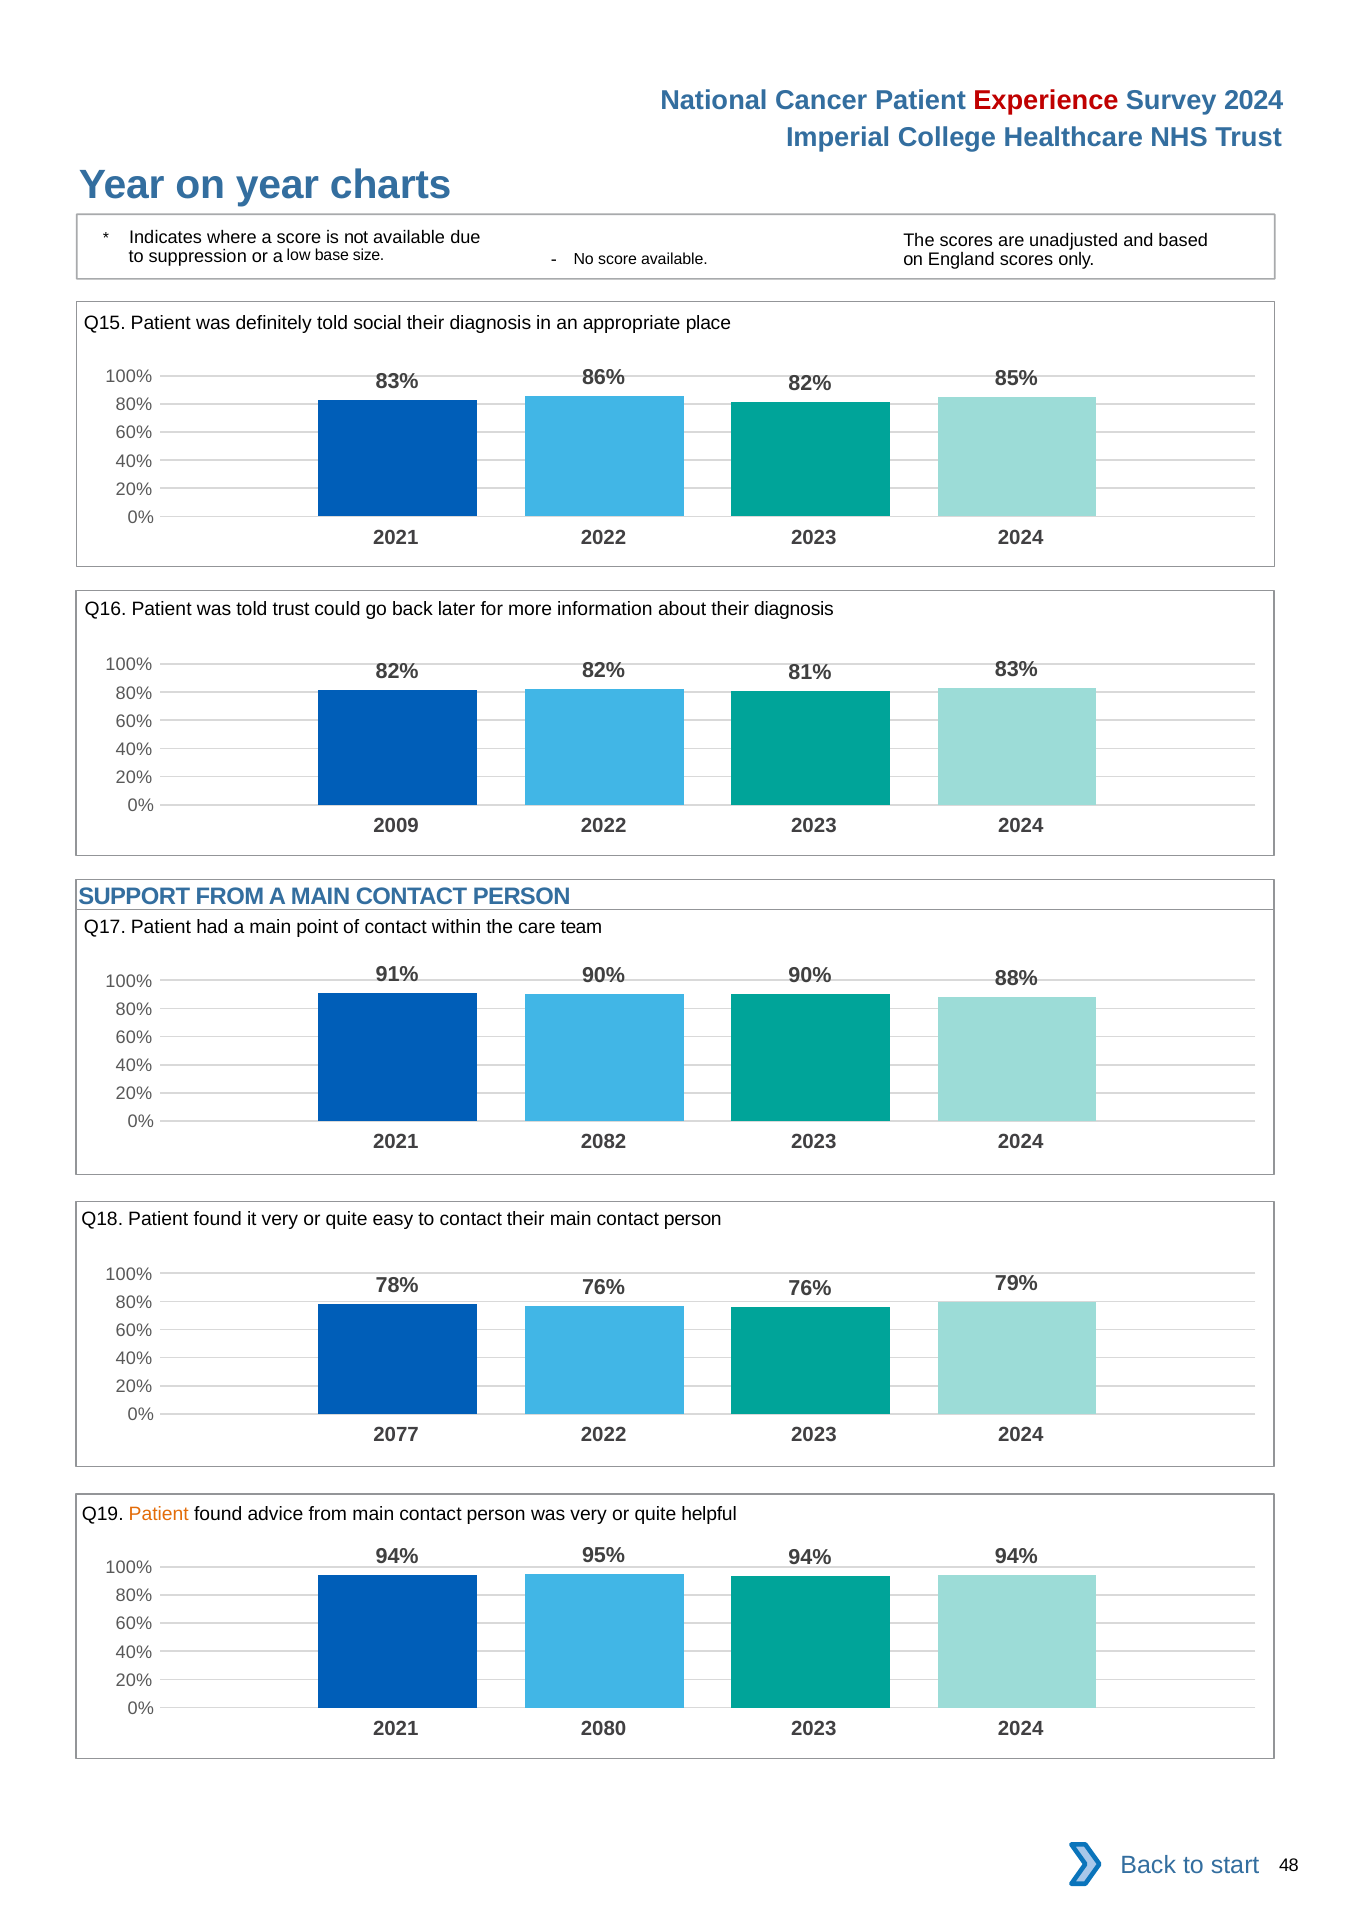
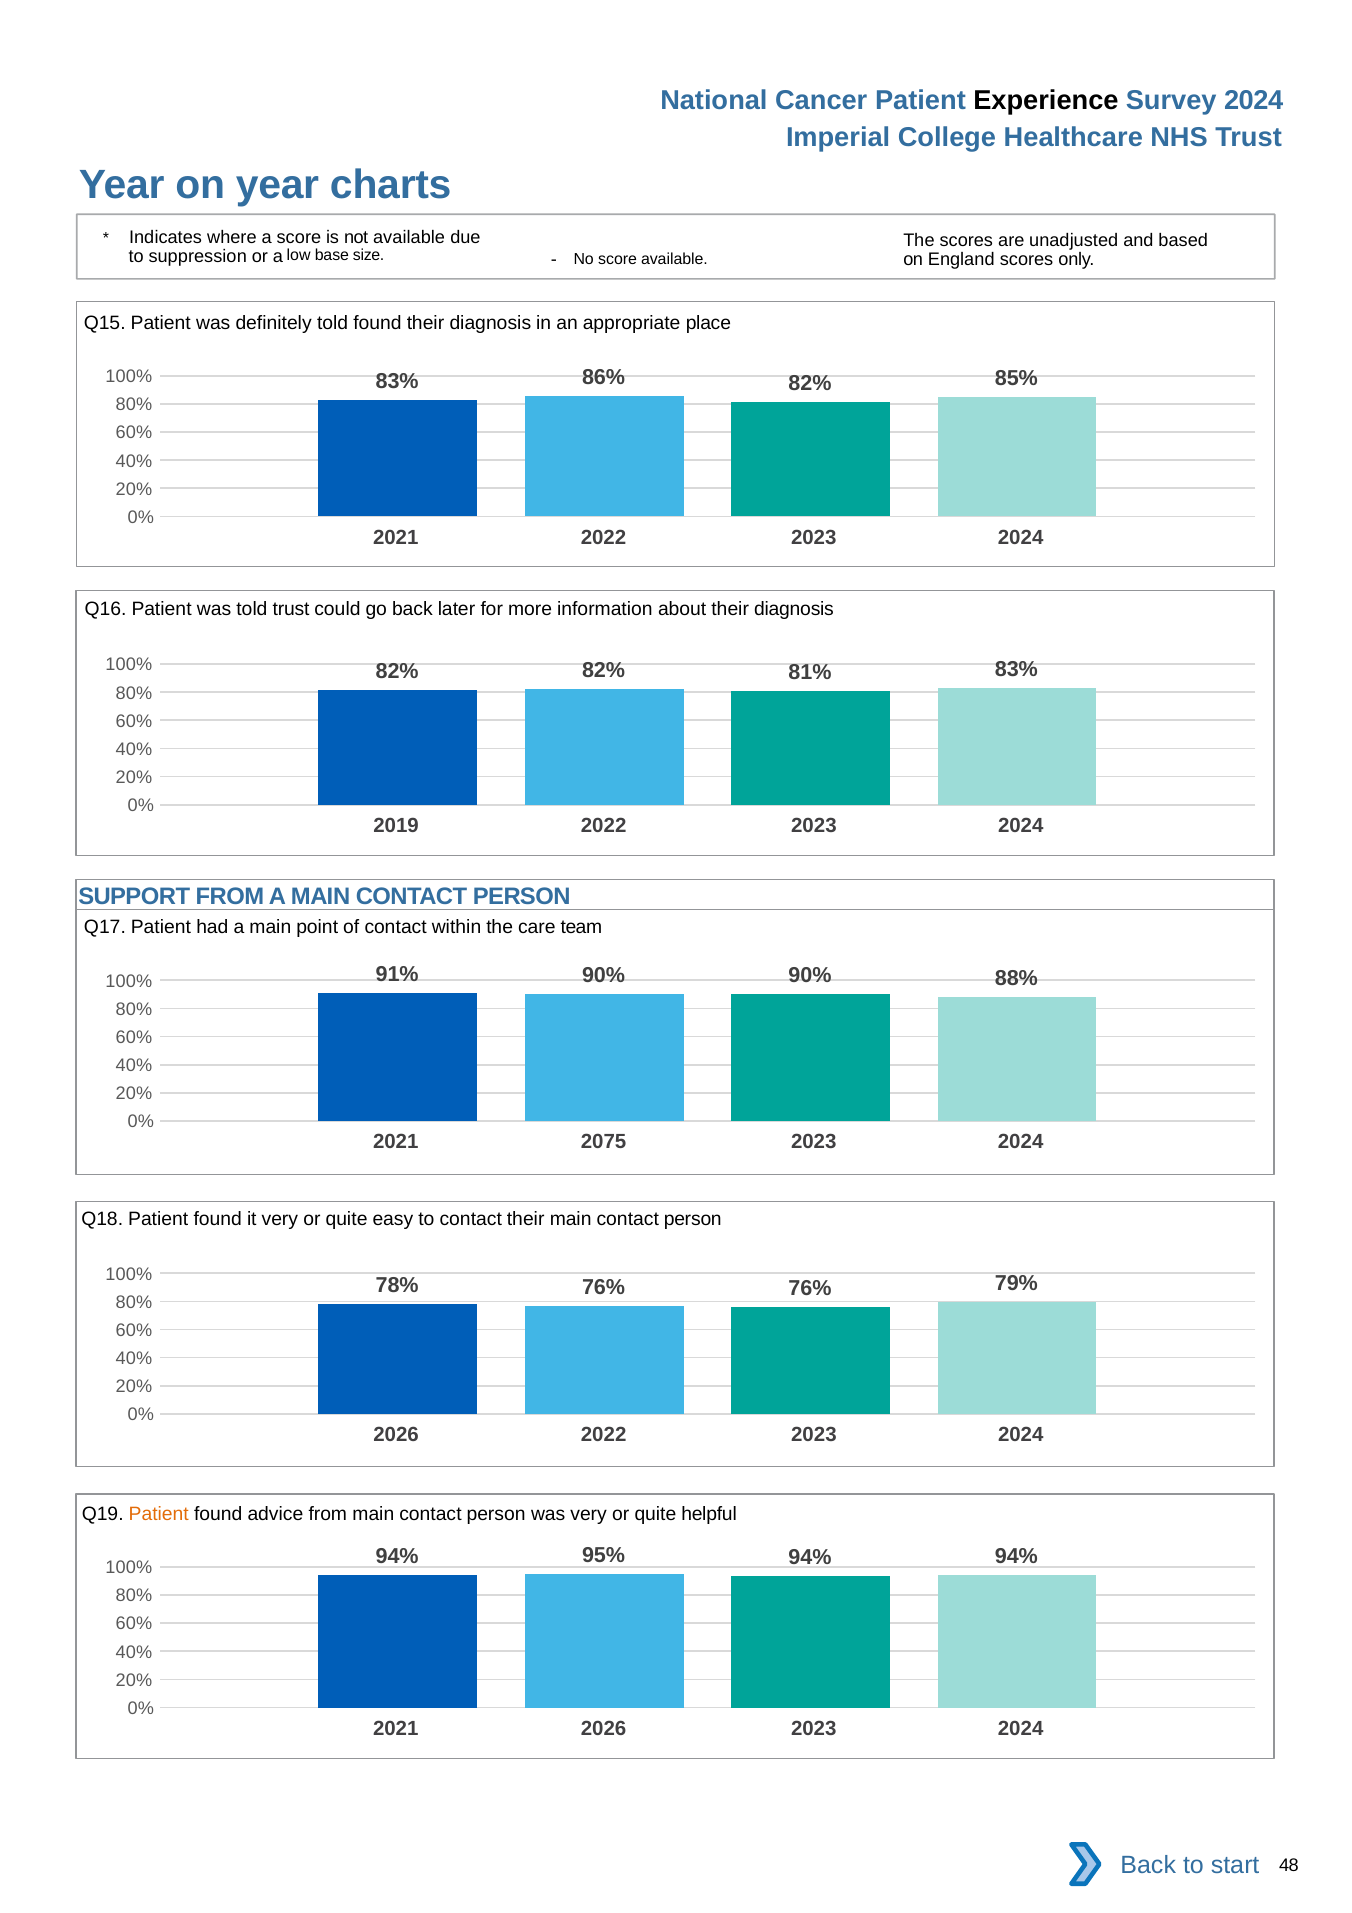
Experience colour: red -> black (1046, 101)
told social: social -> found (377, 323)
2009: 2009 -> 2019 (396, 826)
2082: 2082 -> 2075 (604, 1142)
2077: 2077 -> 2026 (396, 1435)
2021 2080: 2080 -> 2026 (604, 1729)
